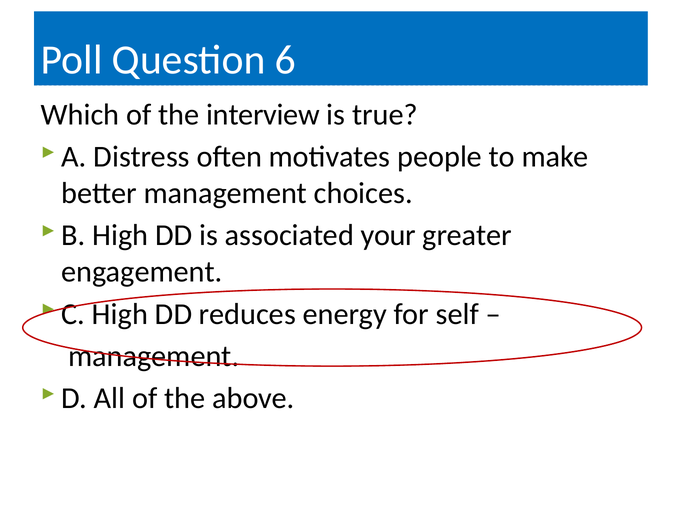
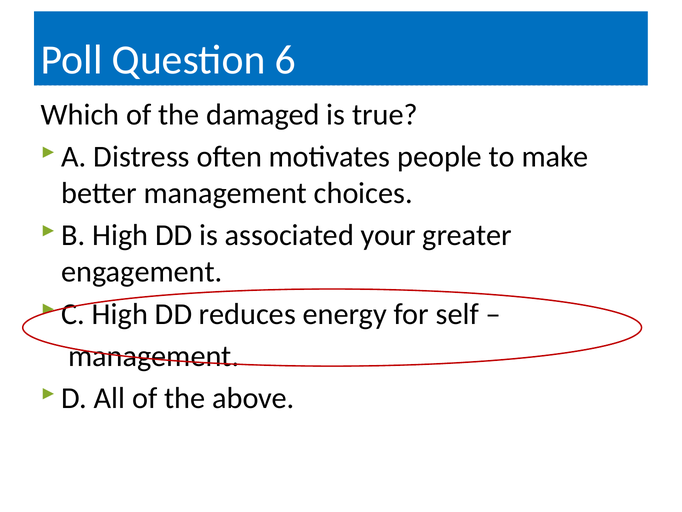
interview: interview -> damaged (263, 115)
